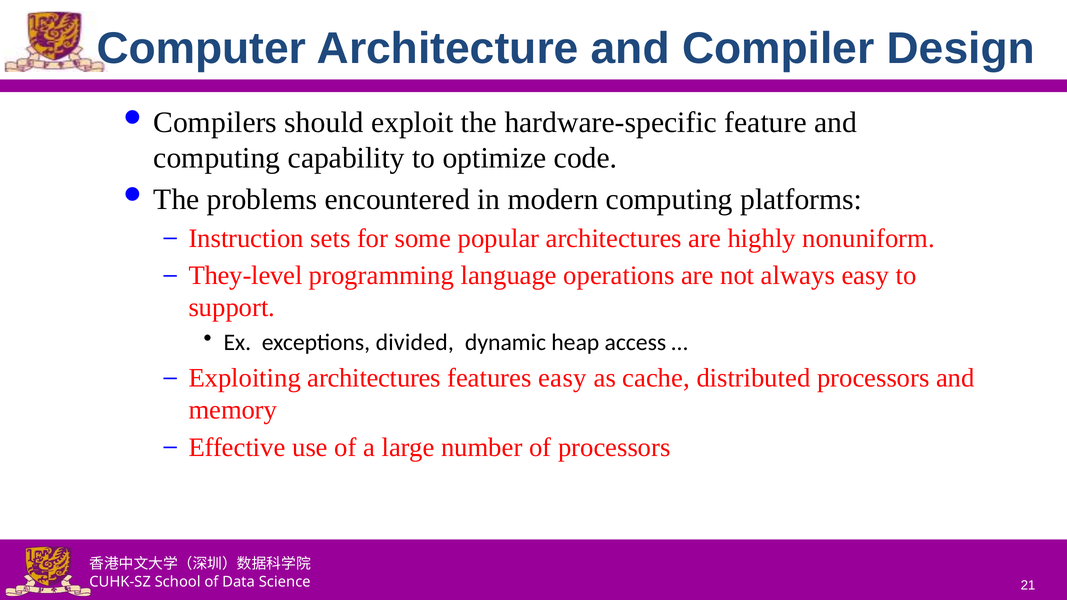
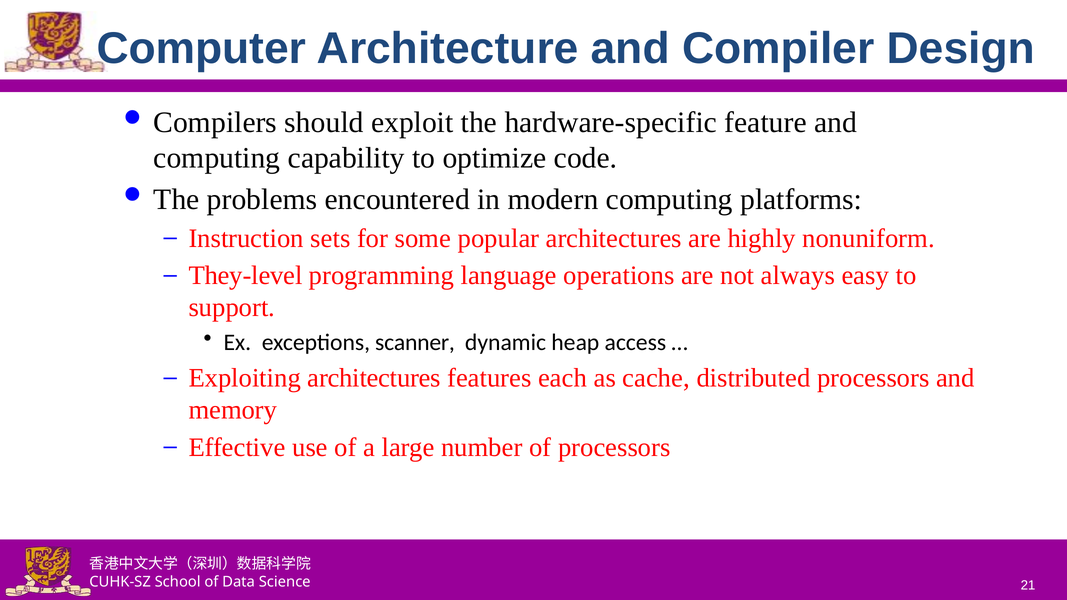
divided: divided -> scanner (415, 342)
features easy: easy -> each (563, 378)
